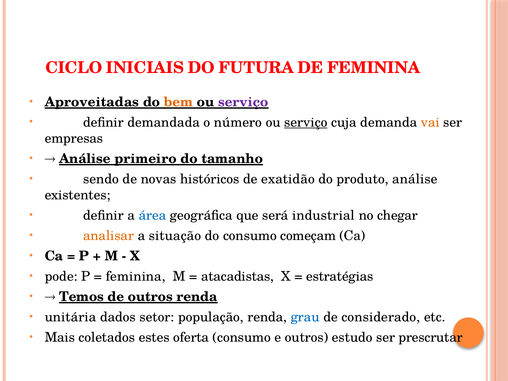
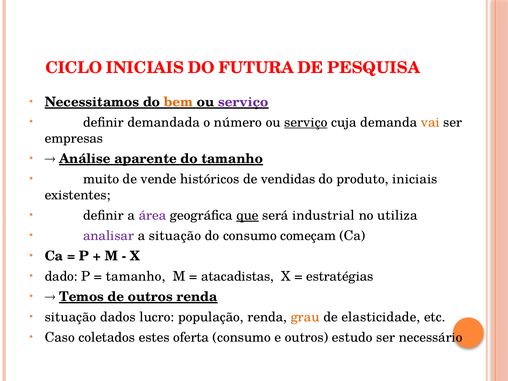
DE FEMININA: FEMININA -> PESQUISA (373, 68)
Aproveitadas: Aproveitadas -> Necessitamos (92, 102)
primeiro: primeiro -> aparente (146, 159)
sendo: sendo -> muito (101, 179)
novas: novas -> vende (159, 179)
exatidão: exatidão -> vendidas (288, 179)
produto análise: análise -> iniciais (415, 179)
área colour: blue -> purple (152, 215)
que underline: none -> present (248, 215)
chegar: chegar -> utiliza (397, 215)
analisar colour: orange -> purple (109, 236)
pode: pode -> dado (61, 276)
feminina: feminina -> tamanho (136, 276)
unitária: unitária -> situação (71, 317)
setor: setor -> lucro (157, 317)
grau colour: blue -> orange (305, 317)
considerado: considerado -> elasticidade (381, 317)
Mais: Mais -> Caso (60, 337)
prescrutar: prescrutar -> necessário (431, 337)
